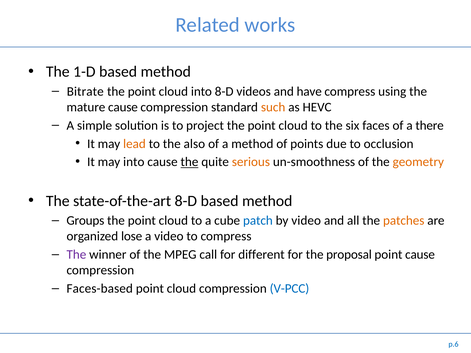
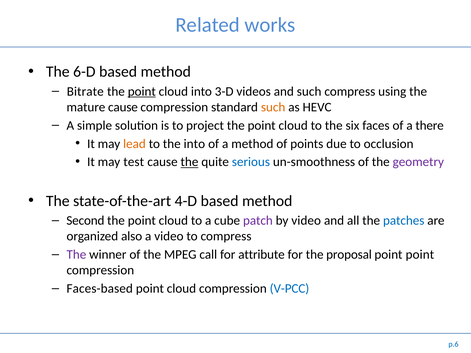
1-D: 1-D -> 6-D (84, 72)
point underline: none -> present (142, 91)
into 8-D: 8-D -> 3-D (224, 91)
and have: have -> such (309, 91)
the also: also -> into (194, 144)
may into: into -> test (134, 162)
serious colour: orange -> blue (251, 162)
geometry colour: orange -> purple (418, 162)
state-of-the-art 8-D: 8-D -> 4-D (186, 201)
Groups: Groups -> Second (85, 221)
patch colour: blue -> purple (258, 221)
patches colour: orange -> blue (404, 221)
lose: lose -> also (132, 236)
different: different -> attribute (262, 255)
point cause: cause -> point (420, 255)
